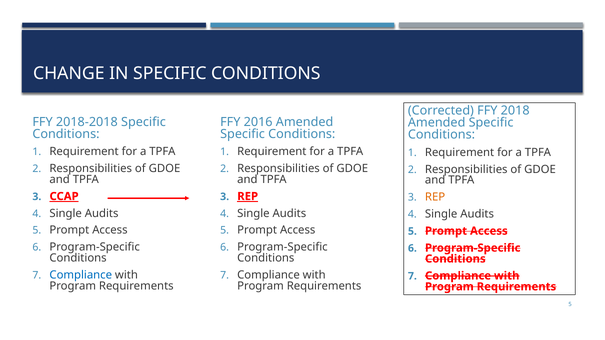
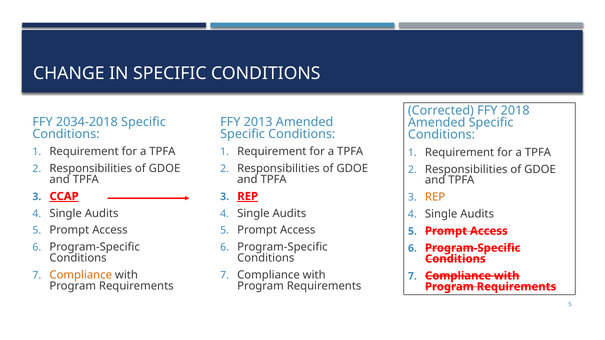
2018-2018: 2018-2018 -> 2034-2018 (87, 122)
2016: 2016 -> 2013 (258, 122)
Compliance colour: blue -> orange (81, 275)
